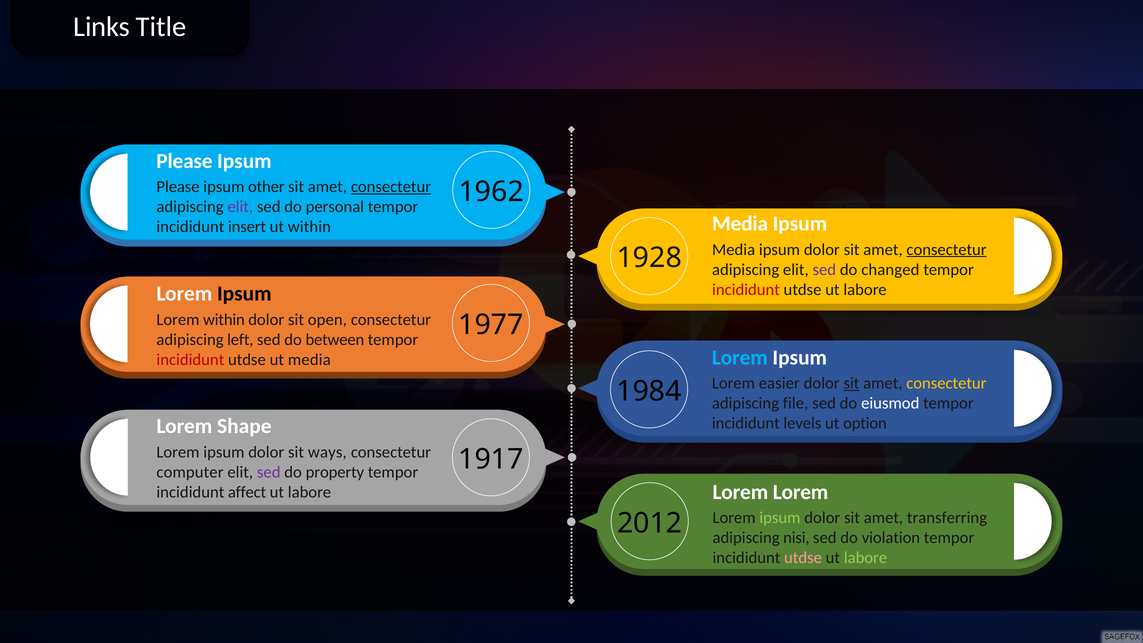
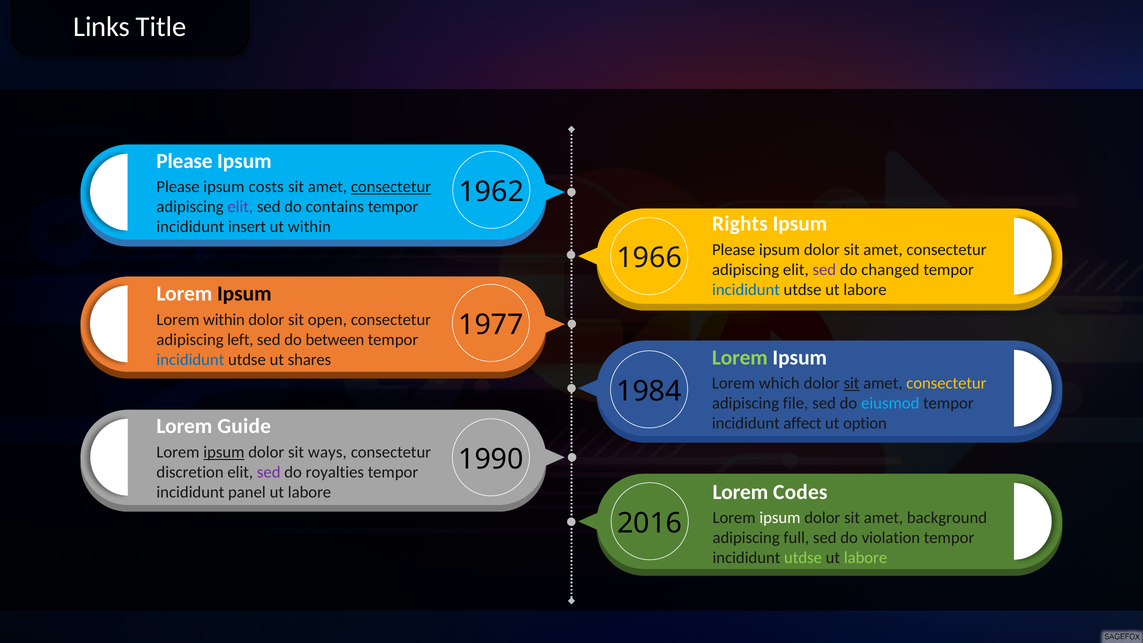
other: other -> costs (266, 187)
personal: personal -> contains (335, 207)
Media: Media -> Rights (740, 224)
Media: Media -> Please (734, 250)
consectetur underline: present -> none (947, 250)
1928: 1928 -> 1966 (649, 258)
incididunt colour: red -> blue (746, 290)
Lorem colour: light blue -> light green (740, 357)
incididunt colour: red -> blue (190, 360)
ut media: media -> shares (309, 360)
easier: easier -> which (779, 383)
eiusmod colour: white -> light blue (890, 403)
levels: levels -> affect (802, 423)
Shape: Shape -> Guide (244, 426)
ipsum underline: none -> present (224, 452)
1917: 1917 -> 1990 (491, 459)
computer: computer -> discretion (190, 472)
property: property -> royalties (335, 472)
Lorem: Lorem -> Codes (800, 492)
affect: affect -> panel (247, 492)
ipsum colour: light green -> white (780, 518)
transferring: transferring -> background (947, 518)
2012: 2012 -> 2016 (650, 523)
nisi: nisi -> full (796, 538)
utdse colour: pink -> light green (803, 558)
